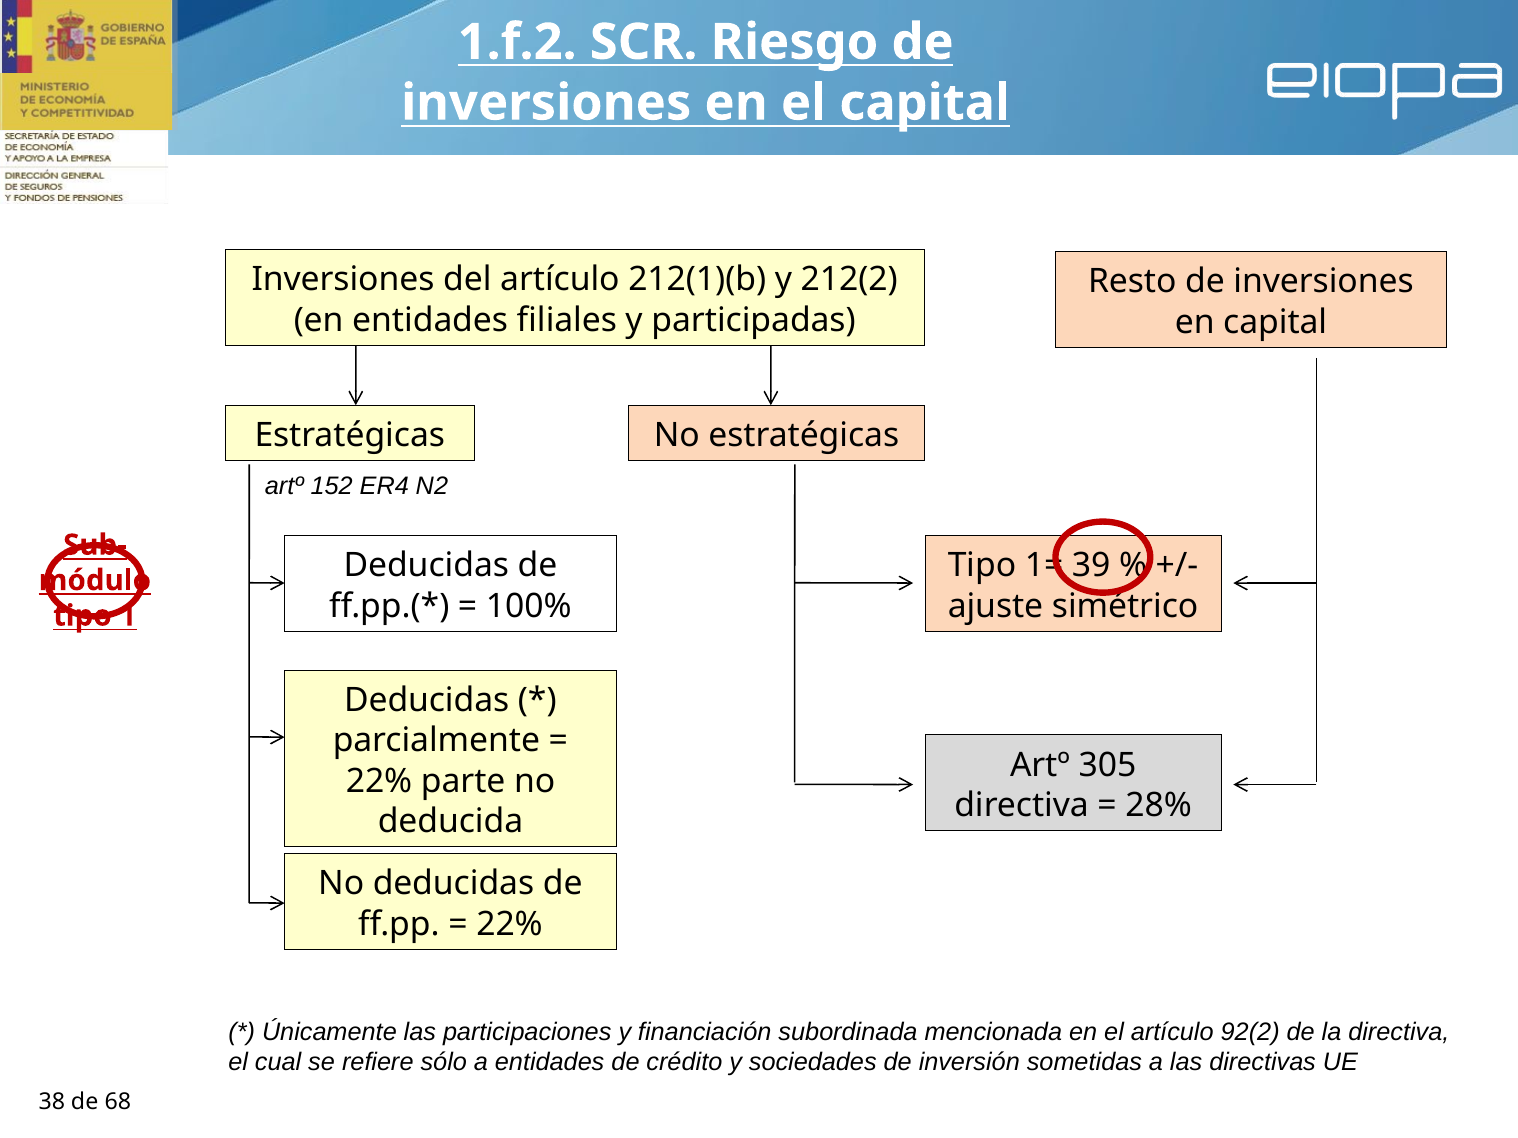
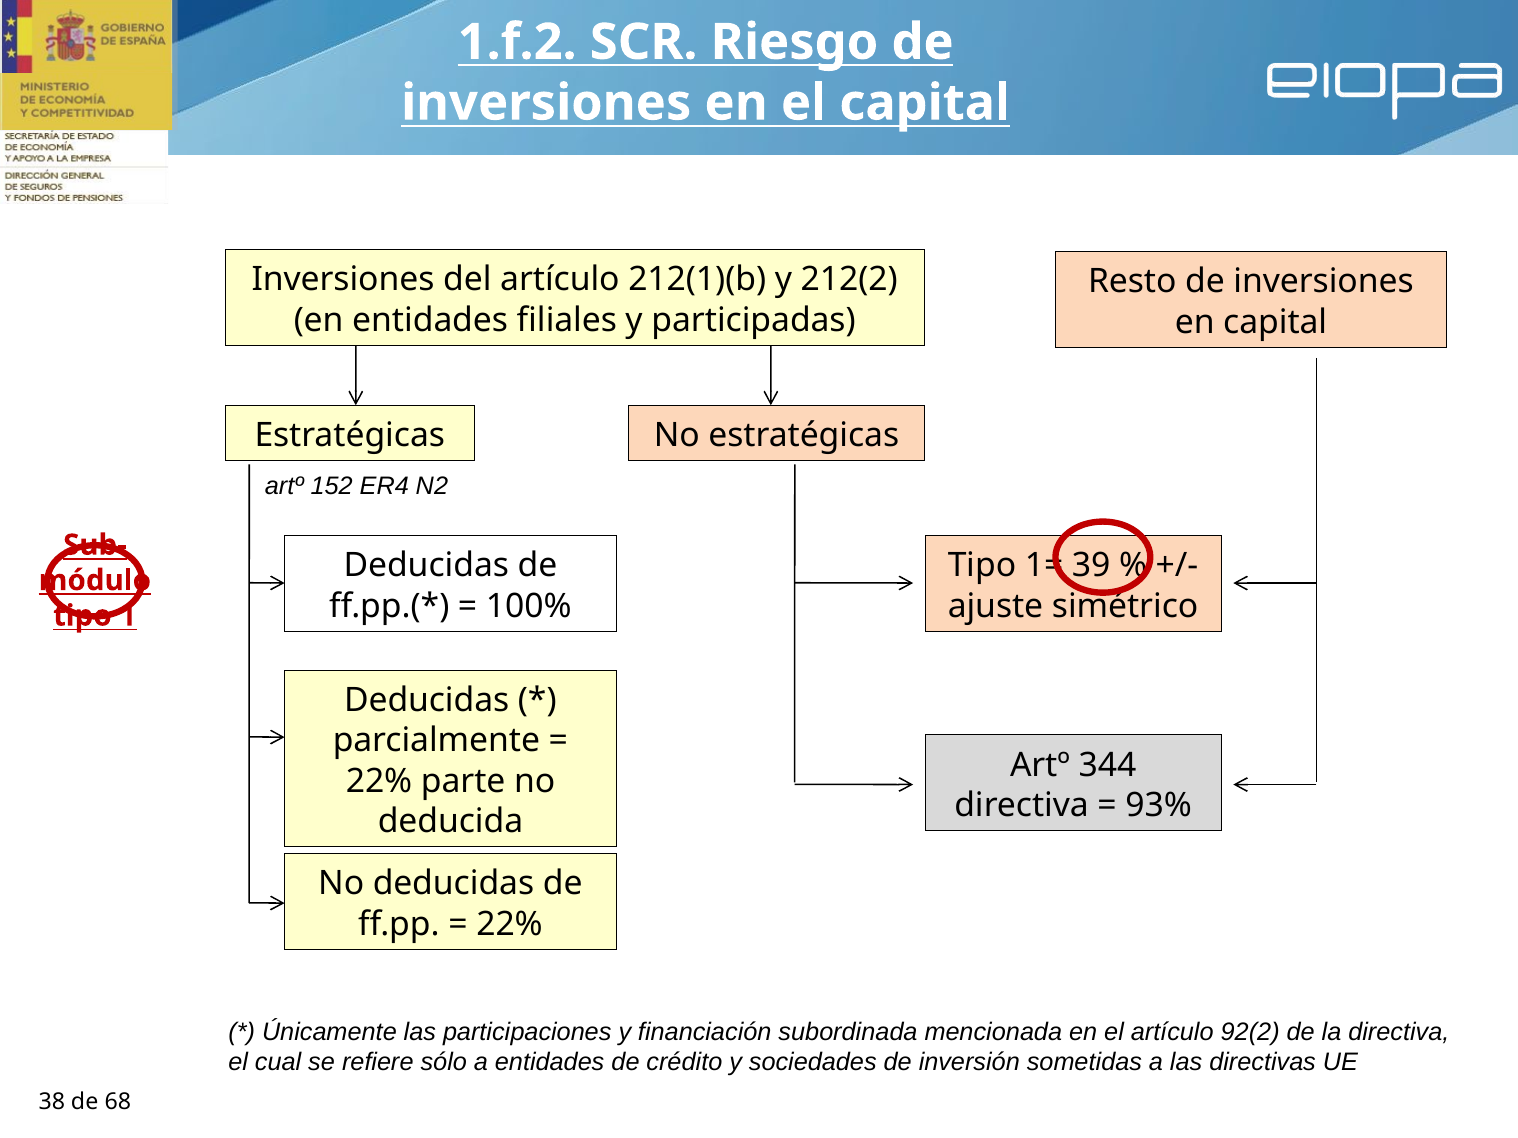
305: 305 -> 344 (1108, 765)
28%: 28% -> 93% (1159, 806)
